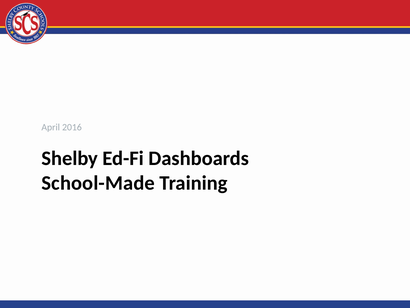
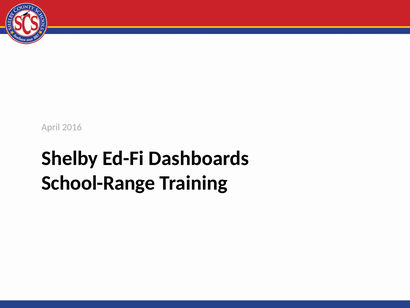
School-Made: School-Made -> School-Range (98, 183)
